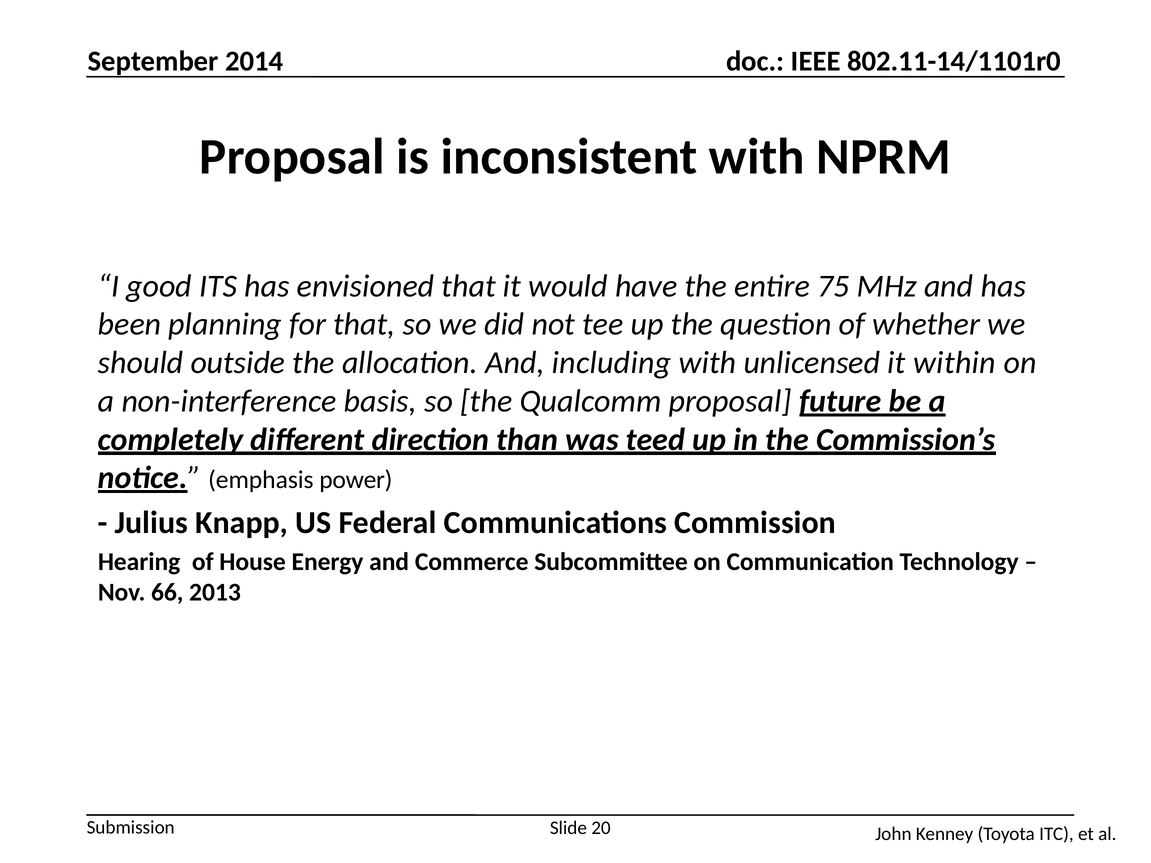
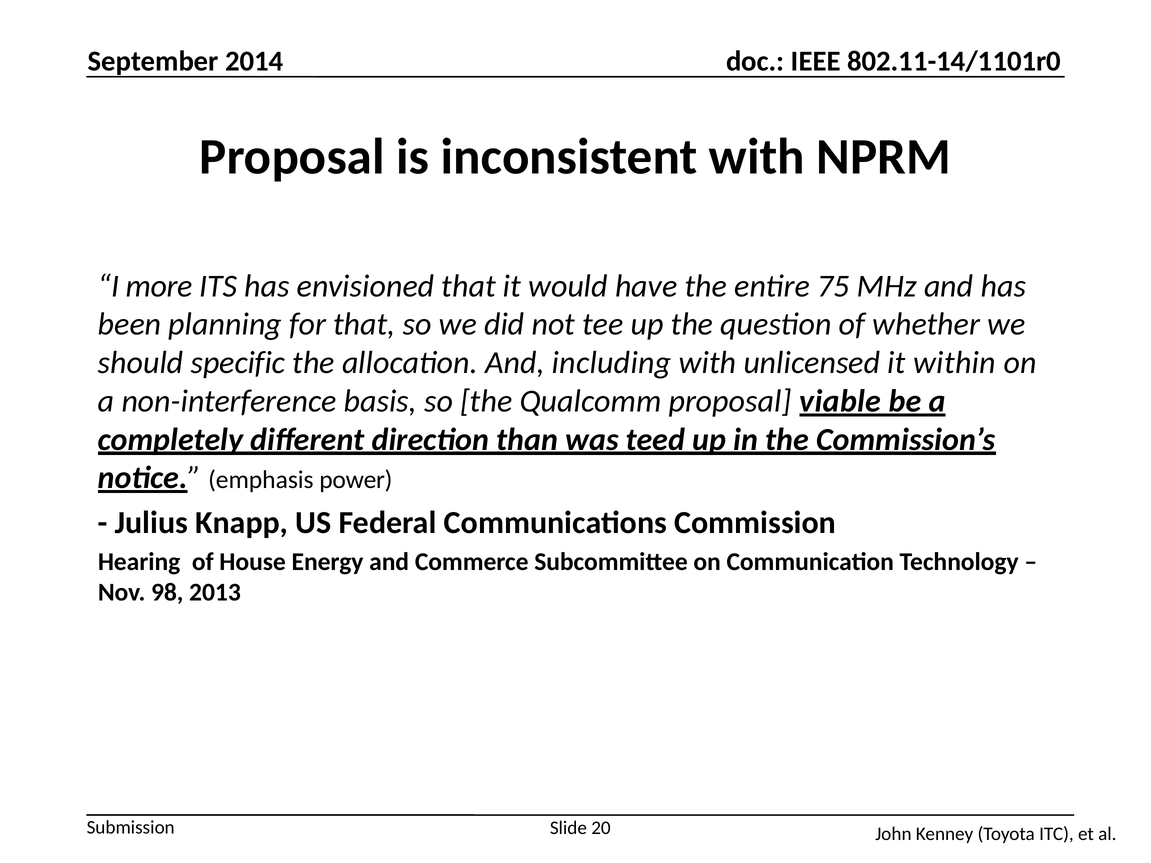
good: good -> more (159, 286)
outside: outside -> specific (238, 363)
future: future -> viable (840, 401)
66: 66 -> 98 (167, 593)
